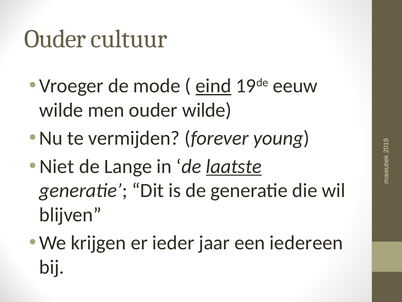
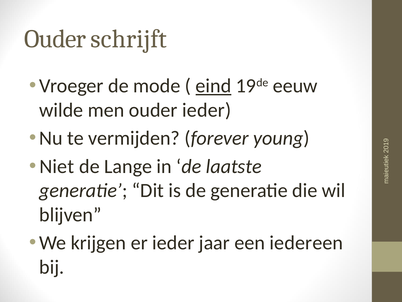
cultuur: cultuur -> schrijft (129, 39)
ouder wilde: wilde -> ieder (207, 110)
laatste underline: present -> none (234, 166)
